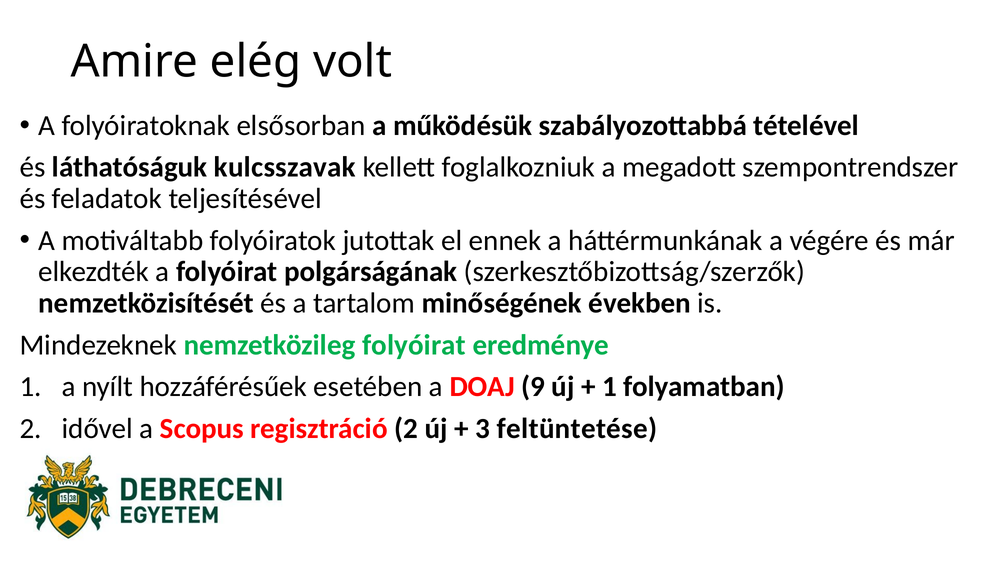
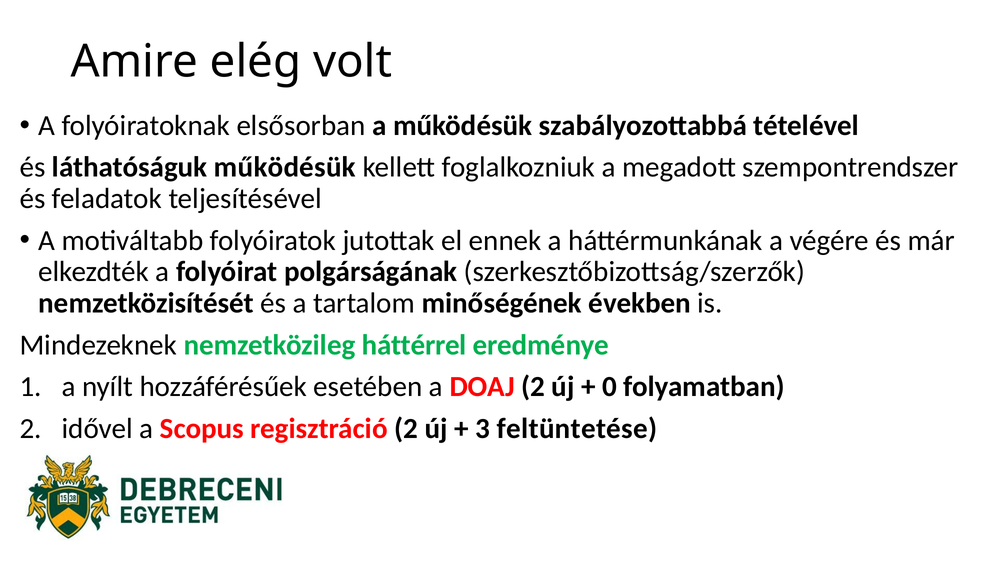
láthatóságuk kulcsszavak: kulcsszavak -> működésük (285, 167)
nemzetközileg folyóirat: folyóirat -> háttérrel (414, 345)
DOAJ 9: 9 -> 2 (533, 387)
1: 1 -> 0 (609, 387)
